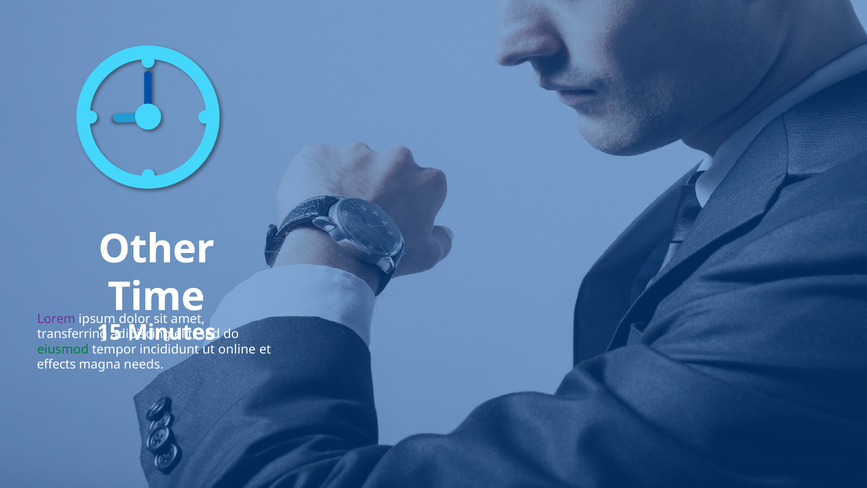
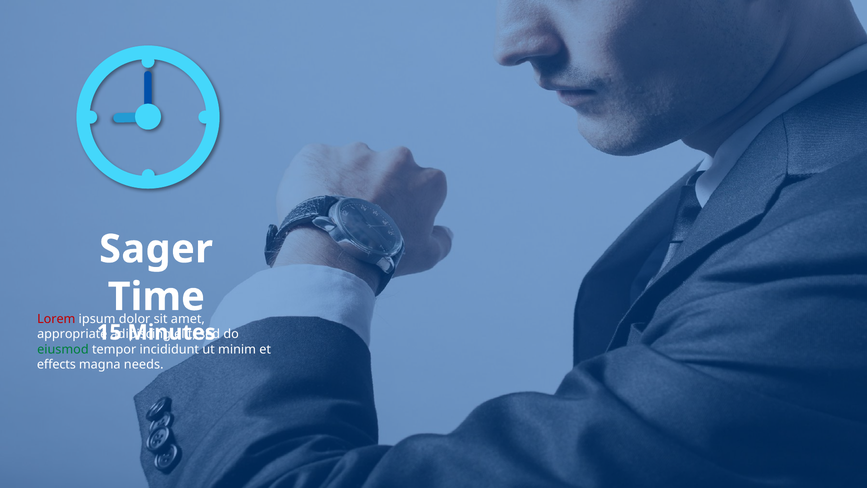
Other: Other -> Sager (156, 249)
Lorem colour: purple -> red (56, 319)
transferring: transferring -> appropriate (72, 334)
online: online -> minim (237, 349)
